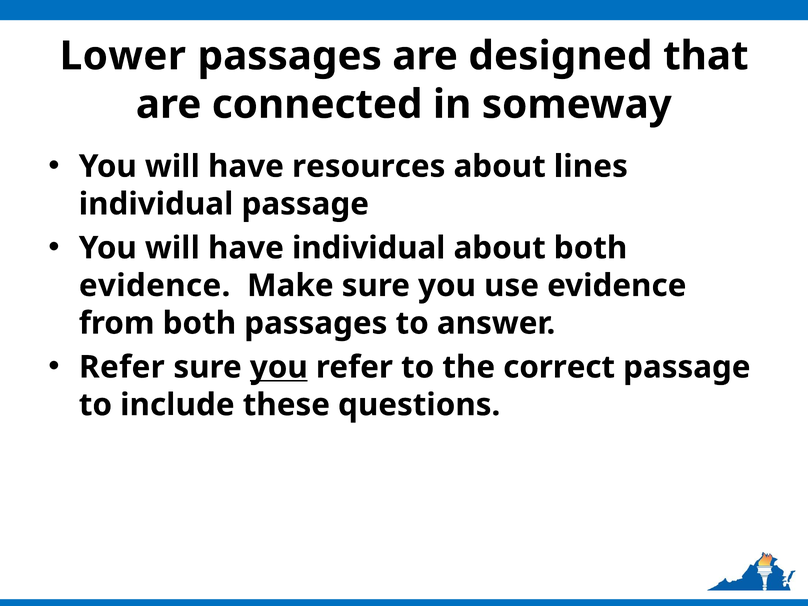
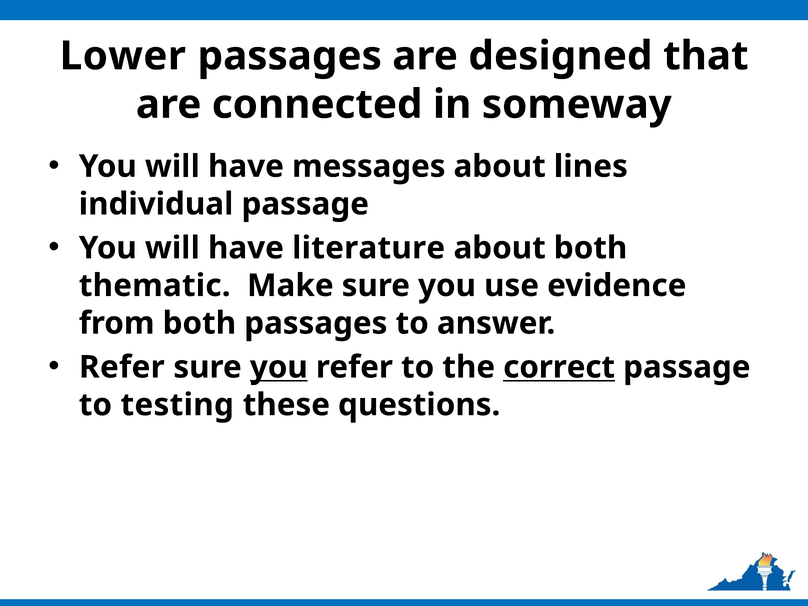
resources: resources -> messages (369, 166)
have individual: individual -> literature (369, 248)
evidence: evidence -> thematic (155, 286)
correct underline: none -> present (559, 367)
include: include -> testing (177, 405)
